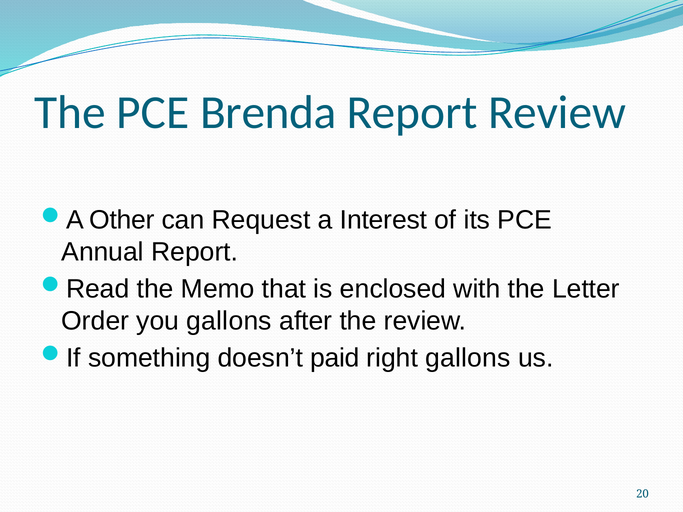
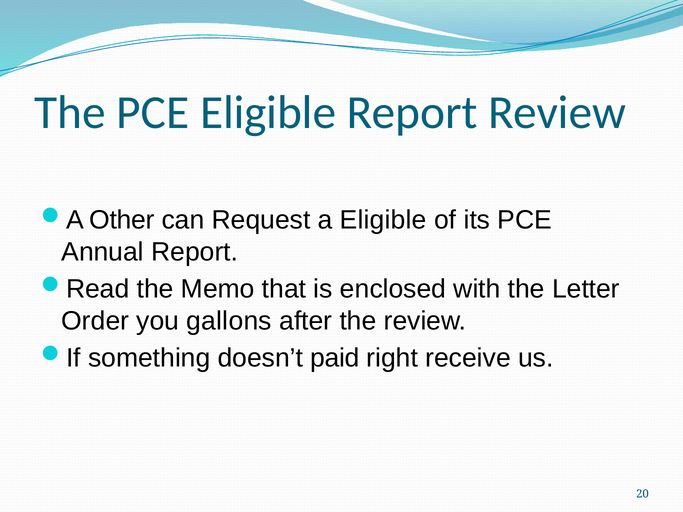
PCE Brenda: Brenda -> Eligible (268, 113)
a Interest: Interest -> Eligible (383, 220)
right gallons: gallons -> receive (468, 358)
